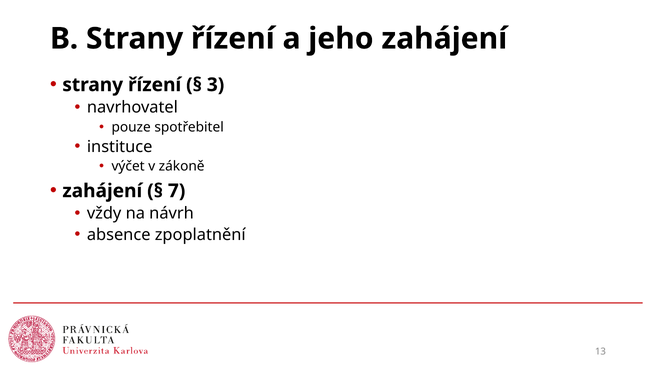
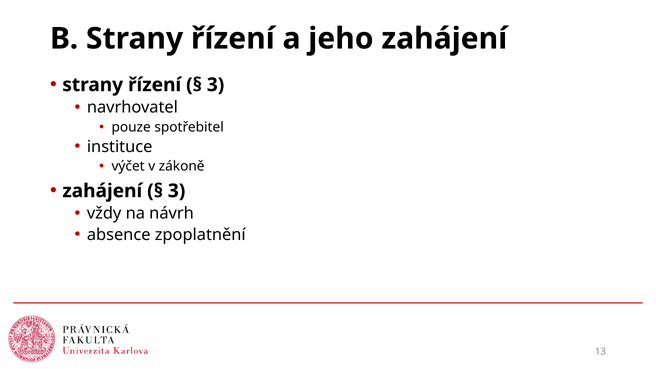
7: 7 -> 3 (177, 191)
